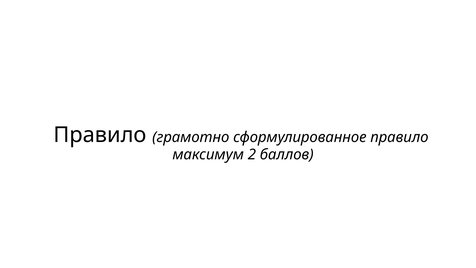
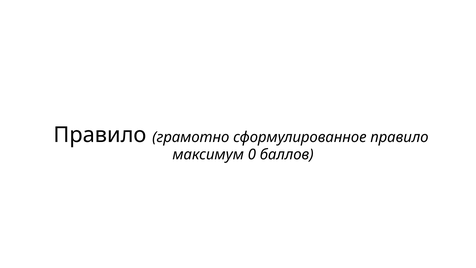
2: 2 -> 0 (252, 155)
